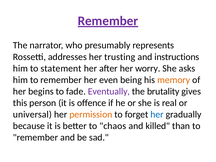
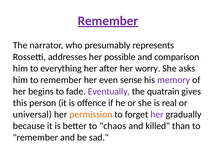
trusting: trusting -> possible (120, 57)
instructions: instructions -> comparison (177, 57)
statement: statement -> everything (61, 68)
being: being -> sense (131, 80)
memory colour: orange -> purple (174, 80)
brutality: brutality -> quatrain (163, 91)
her colour: blue -> purple (157, 114)
